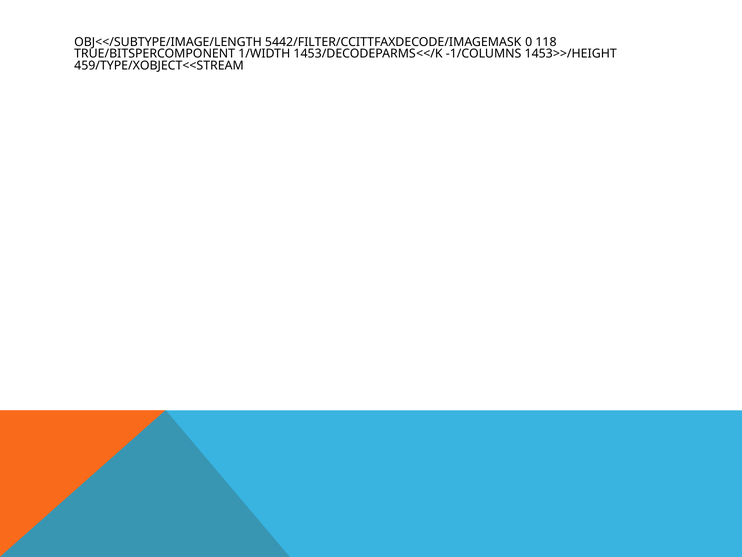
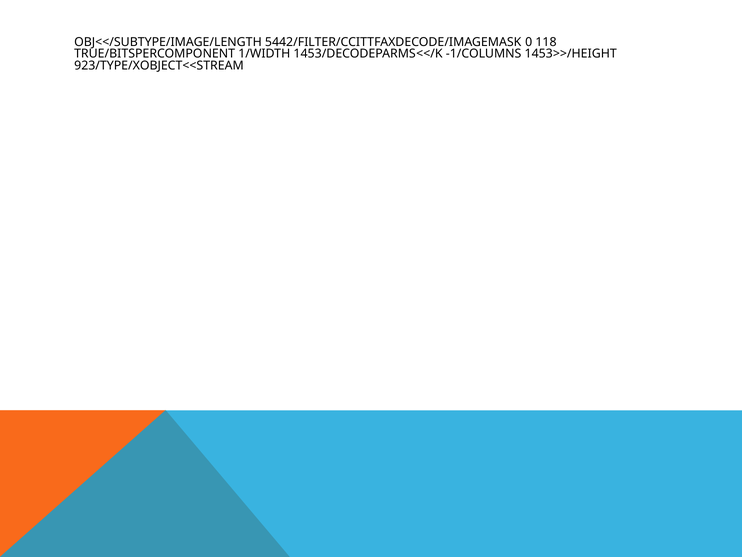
459/TYPE/XOBJECT>>STREAM: 459/TYPE/XOBJECT>>STREAM -> 923/TYPE/XOBJECT>>STREAM (159, 66)
